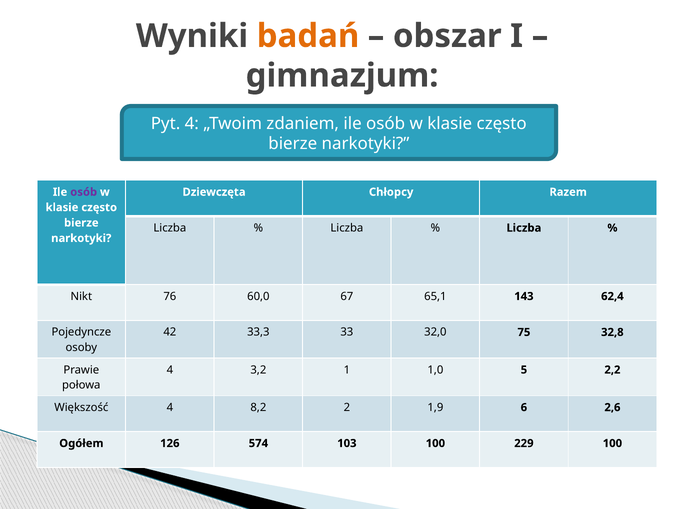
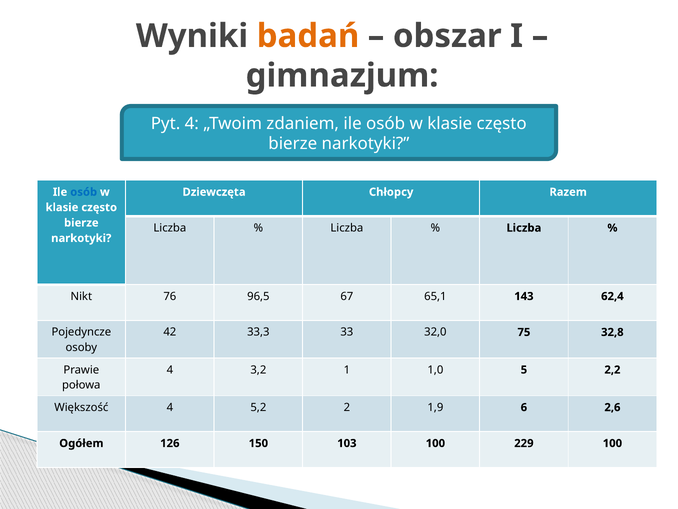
osób colour: purple -> blue (84, 192)
60,0: 60,0 -> 96,5 (258, 296)
8,2: 8,2 -> 5,2 (258, 407)
574: 574 -> 150 (258, 443)
